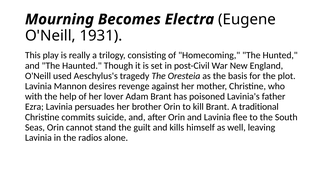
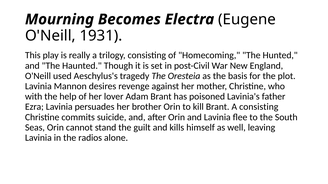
A traditional: traditional -> consisting (259, 107)
